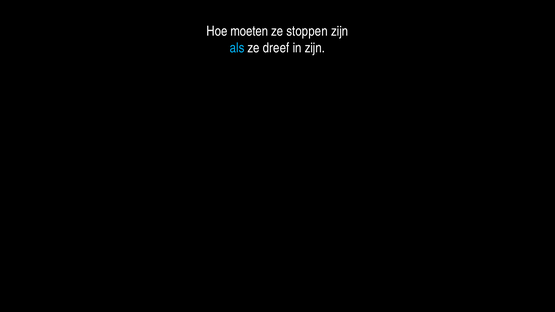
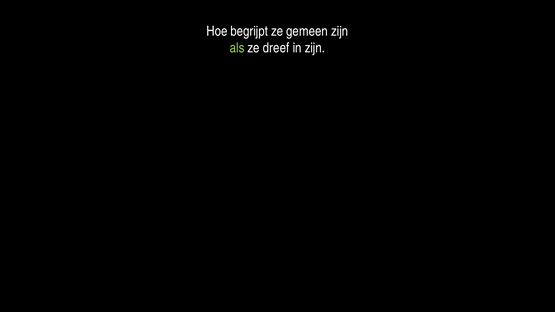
moeten: moeten -> begrijpt (249, 31)
stoppen: stoppen -> gemeen (307, 31)
als colour: light blue -> light green (237, 48)
